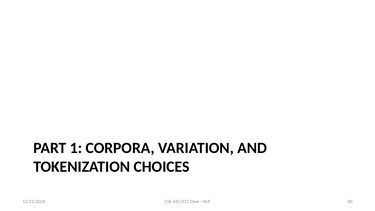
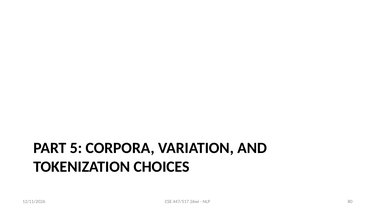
1: 1 -> 5 (76, 148)
